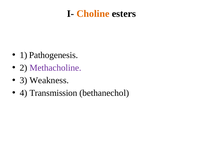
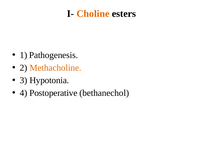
Methacholine colour: purple -> orange (55, 68)
Weakness: Weakness -> Hypotonia (49, 80)
Transmission: Transmission -> Postoperative (53, 93)
